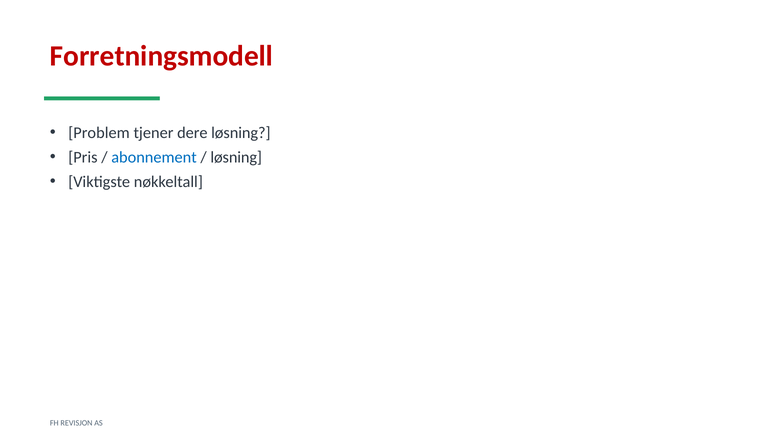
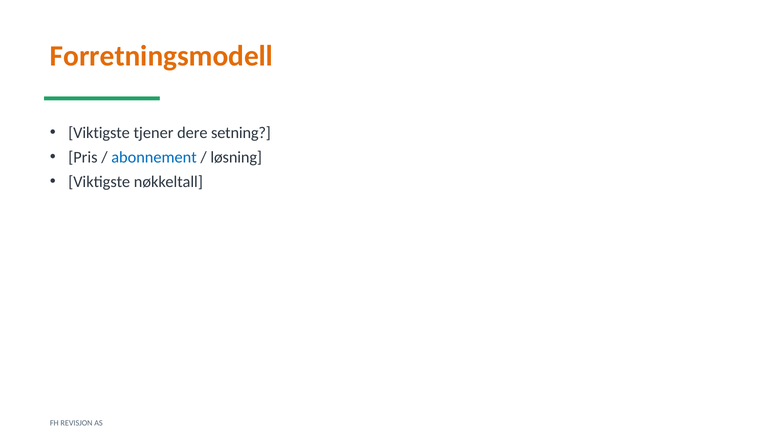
Forretningsmodell colour: red -> orange (162, 56)
Problem: Problem -> Viktigste (99, 133)
dere løsning: løsning -> setning (241, 133)
